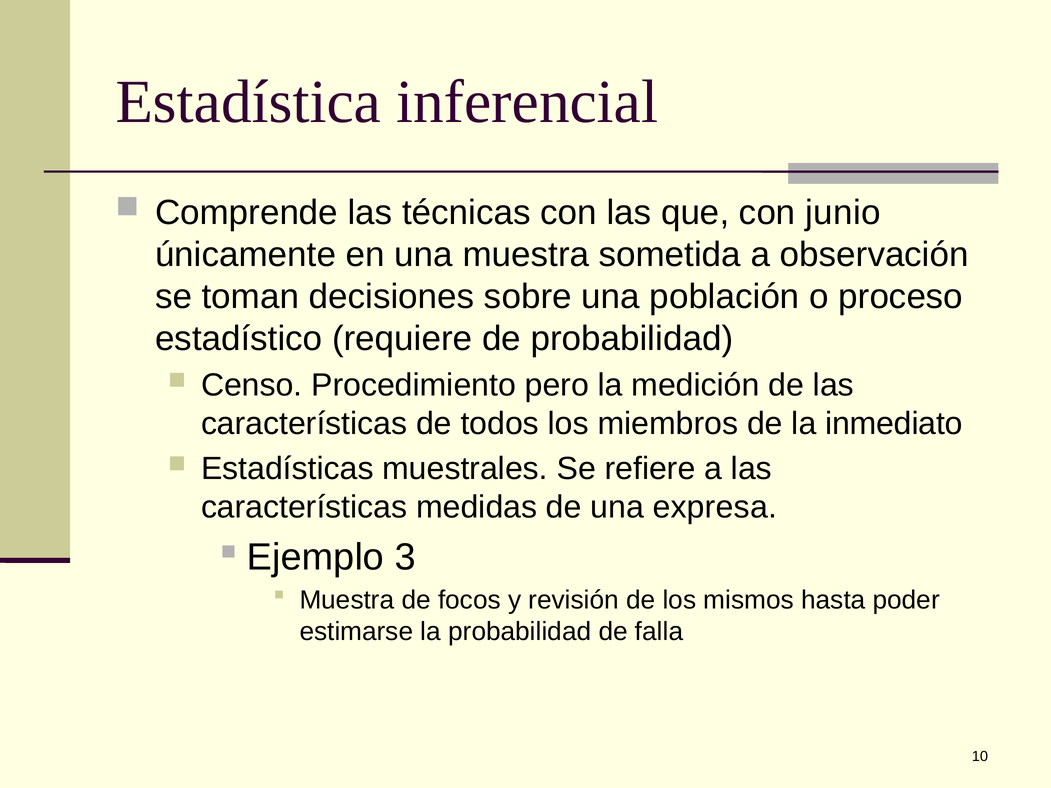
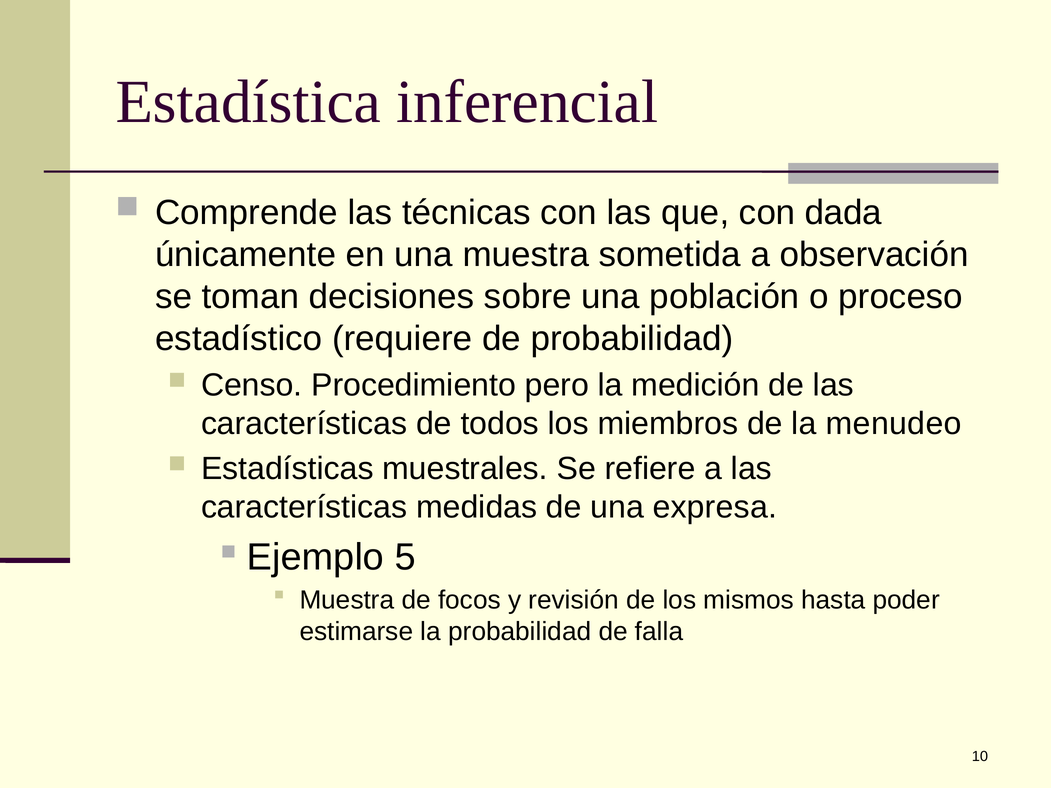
junio: junio -> dada (843, 213)
inmediato: inmediato -> menudeo (894, 424)
3: 3 -> 5 (405, 557)
